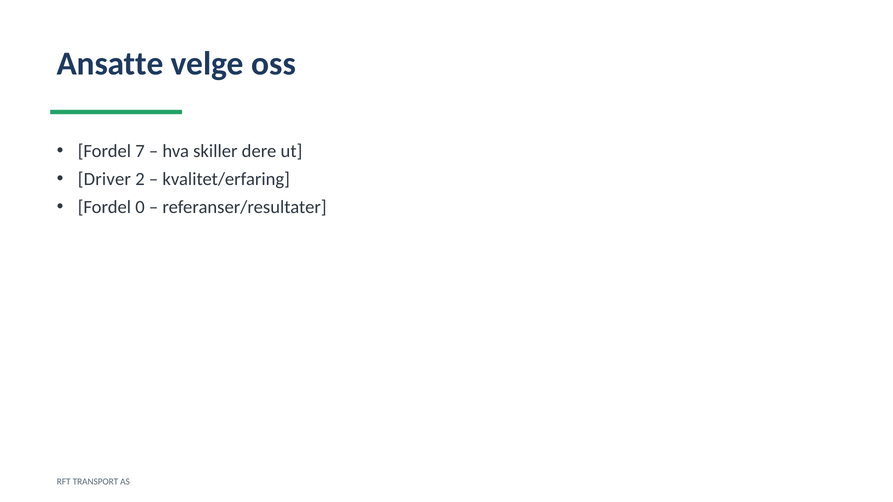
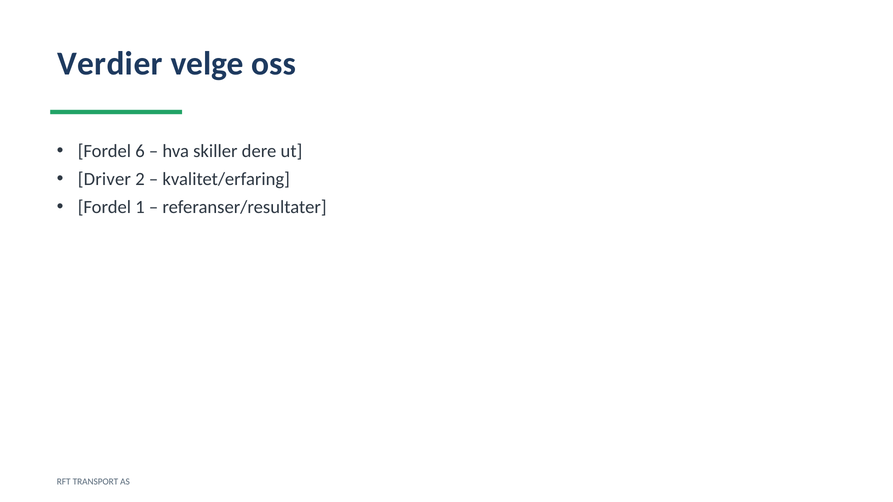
Ansatte: Ansatte -> Verdier (110, 64)
7: 7 -> 6 (140, 151)
0: 0 -> 1 (140, 207)
